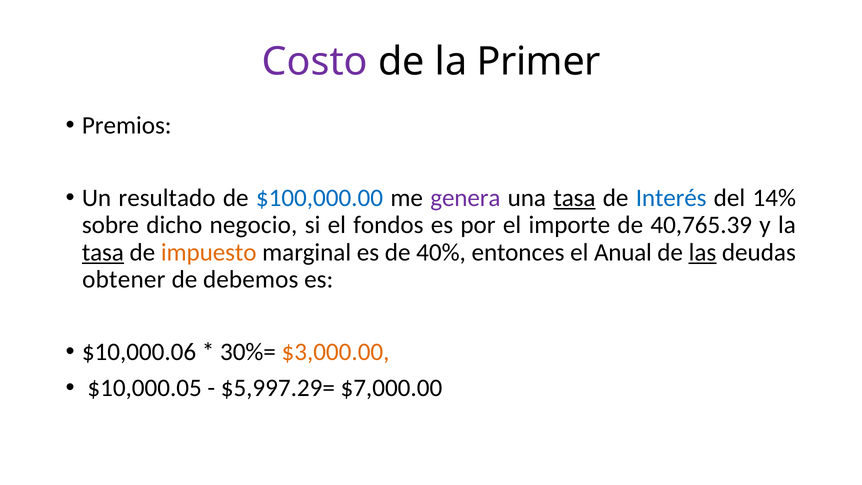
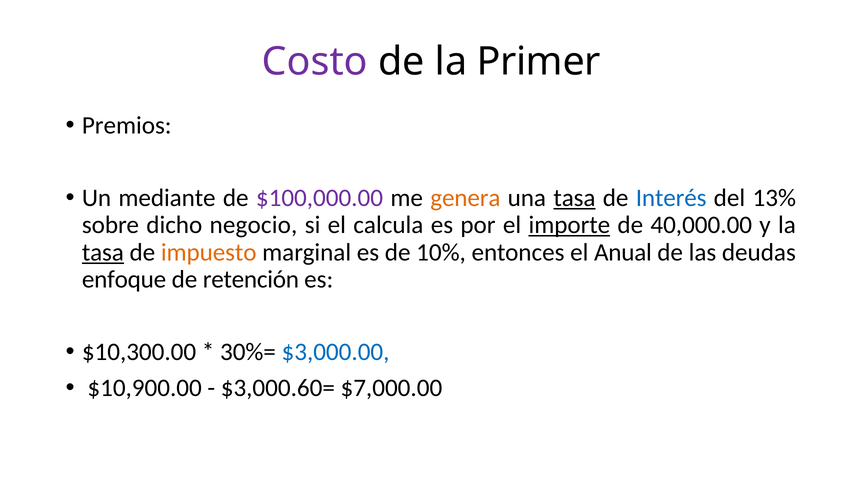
resultado: resultado -> mediante (167, 198)
$100,000.00 colour: blue -> purple (319, 198)
genera colour: purple -> orange (465, 198)
14%: 14% -> 13% (774, 198)
fondos: fondos -> calcula (388, 225)
importe underline: none -> present (569, 225)
40,765.39: 40,765.39 -> 40,000.00 (701, 225)
40%: 40% -> 10% (441, 252)
las underline: present -> none (702, 252)
obtener: obtener -> enfoque (124, 279)
debemos: debemos -> retención (251, 279)
$10,000.06: $10,000.06 -> $10,300.00 (139, 352)
$3,000.00 colour: orange -> blue (336, 352)
$10,000.05: $10,000.05 -> $10,900.00 (145, 388)
$5,997.29=: $5,997.29= -> $3,000.60= (278, 388)
